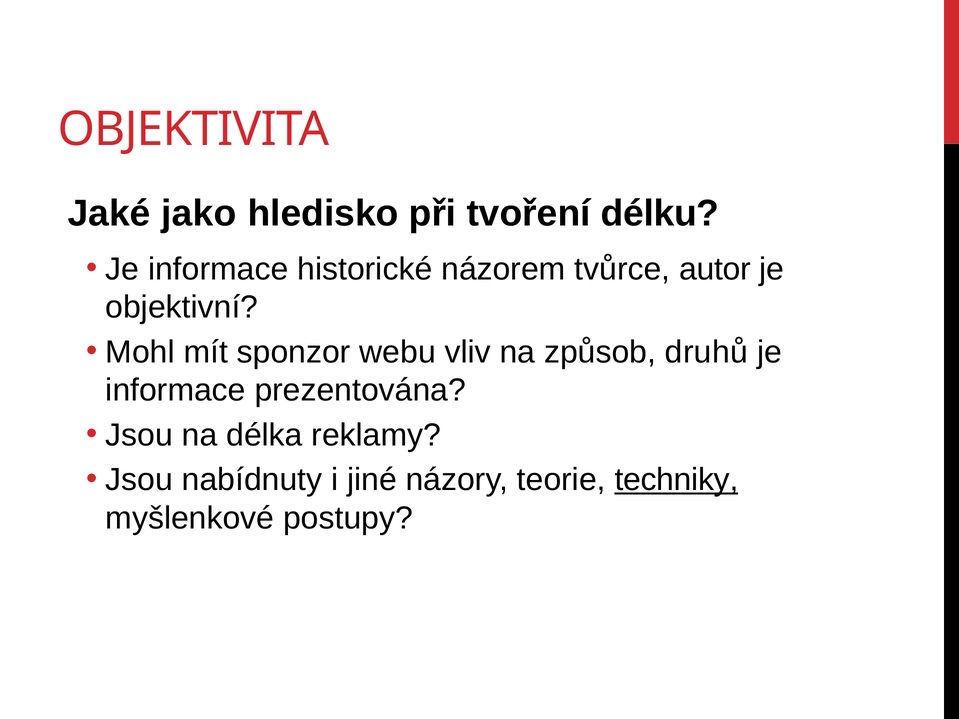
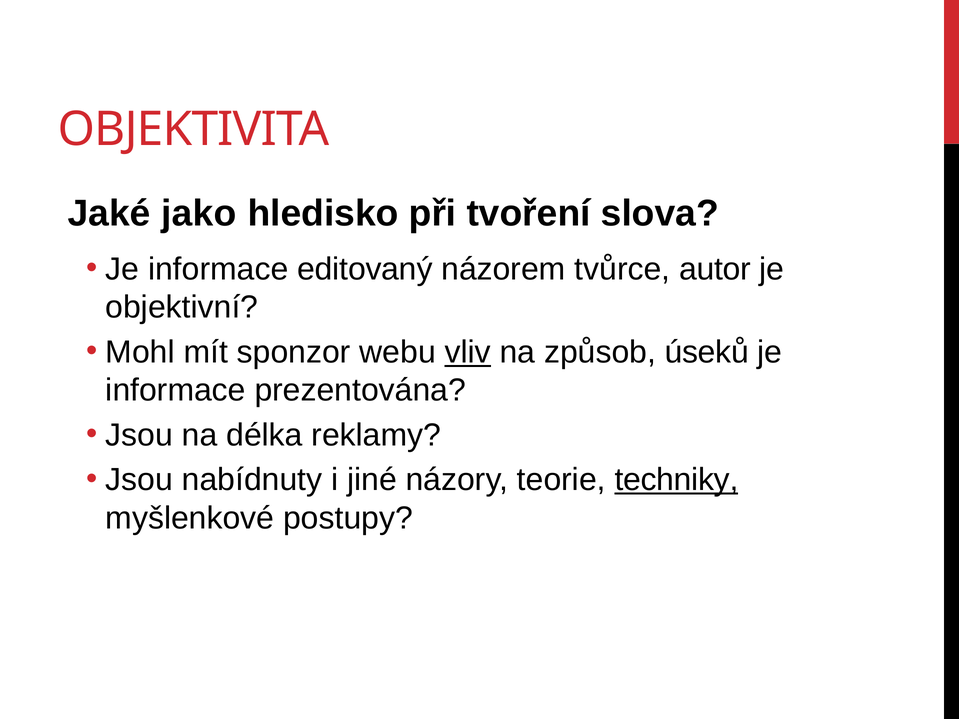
délku: délku -> slova (660, 214)
historické: historické -> editovaný (365, 269)
vliv underline: none -> present (468, 352)
druhů: druhů -> úseků (707, 352)
